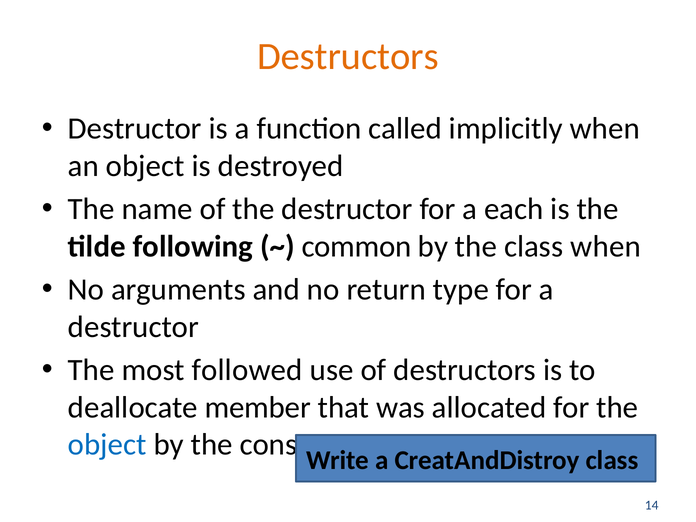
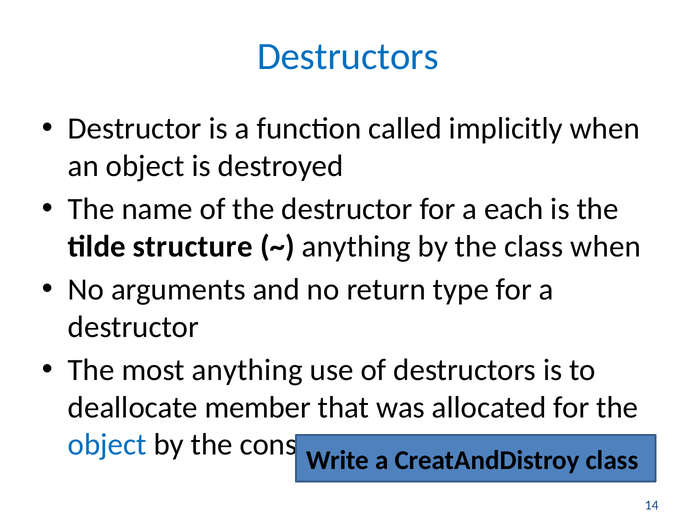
Destructors colour: orange -> blue (348, 57)
following: following -> structure (193, 246)
common: common -> anything (356, 246)
most followed: followed -> anything (247, 370)
